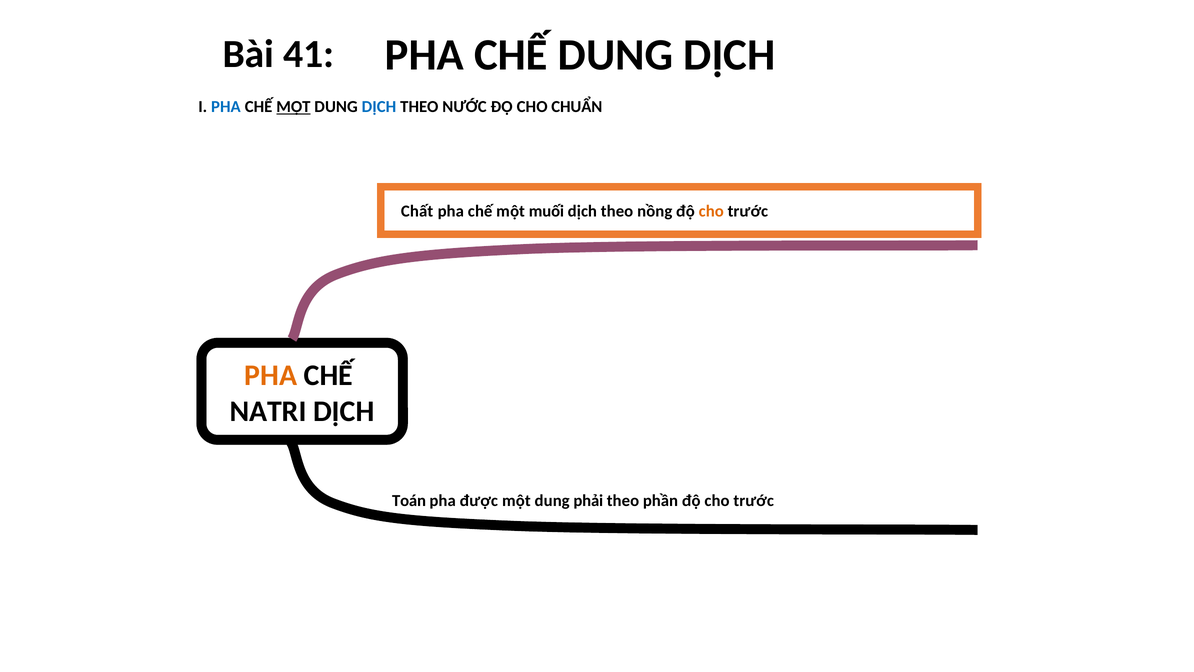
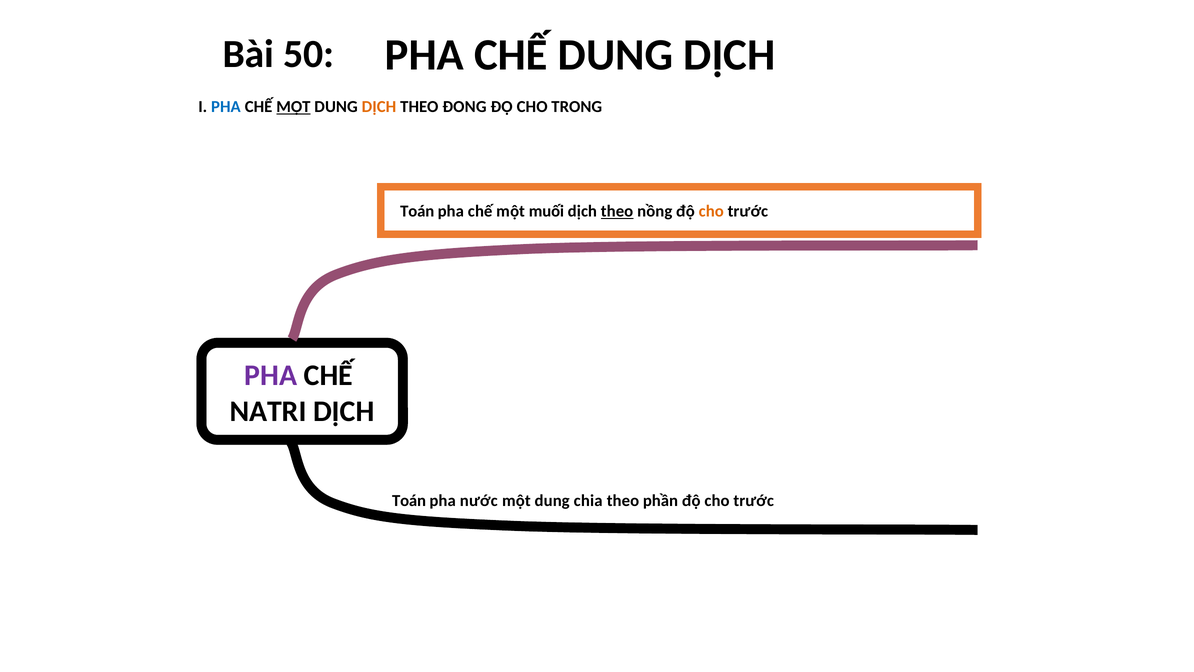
41: 41 -> 50 (309, 54)
DỊCH colour: blue -> orange (379, 107)
NƯỚC: NƯỚC -> ĐONG (464, 107)
CHUẨN: CHUẨN -> TRONG (577, 107)
Chất: Chất -> Toán (417, 211)
theo underline: none -> present (617, 211)
PHA colour: orange -> purple (271, 375)
được: được -> nước (479, 500)
phải: phải -> chia (588, 500)
